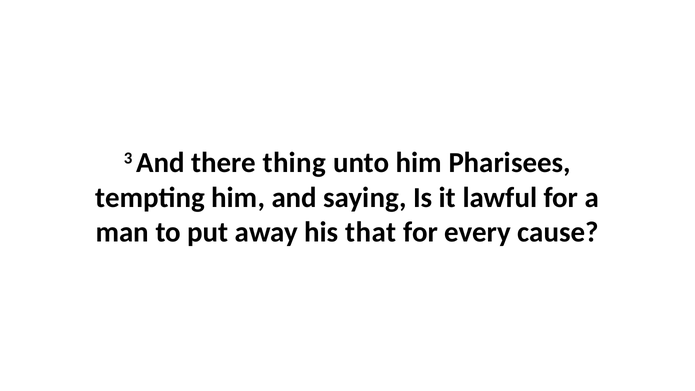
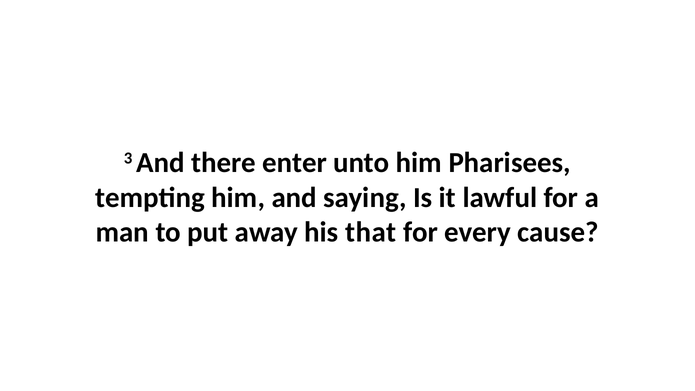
thing: thing -> enter (295, 163)
